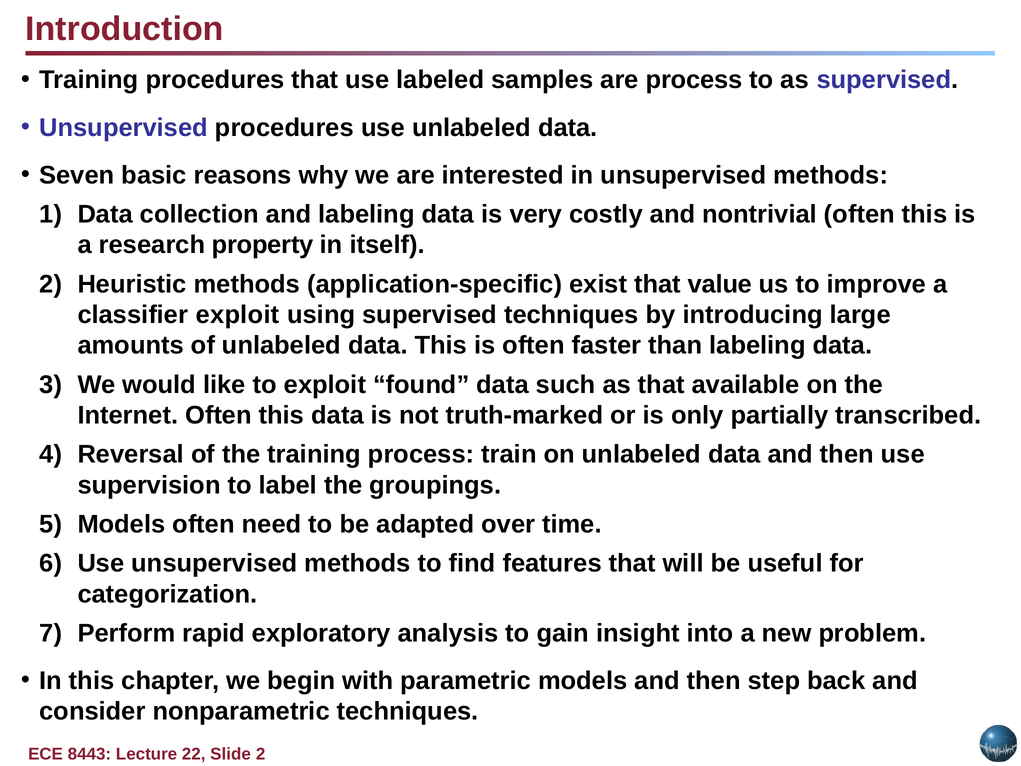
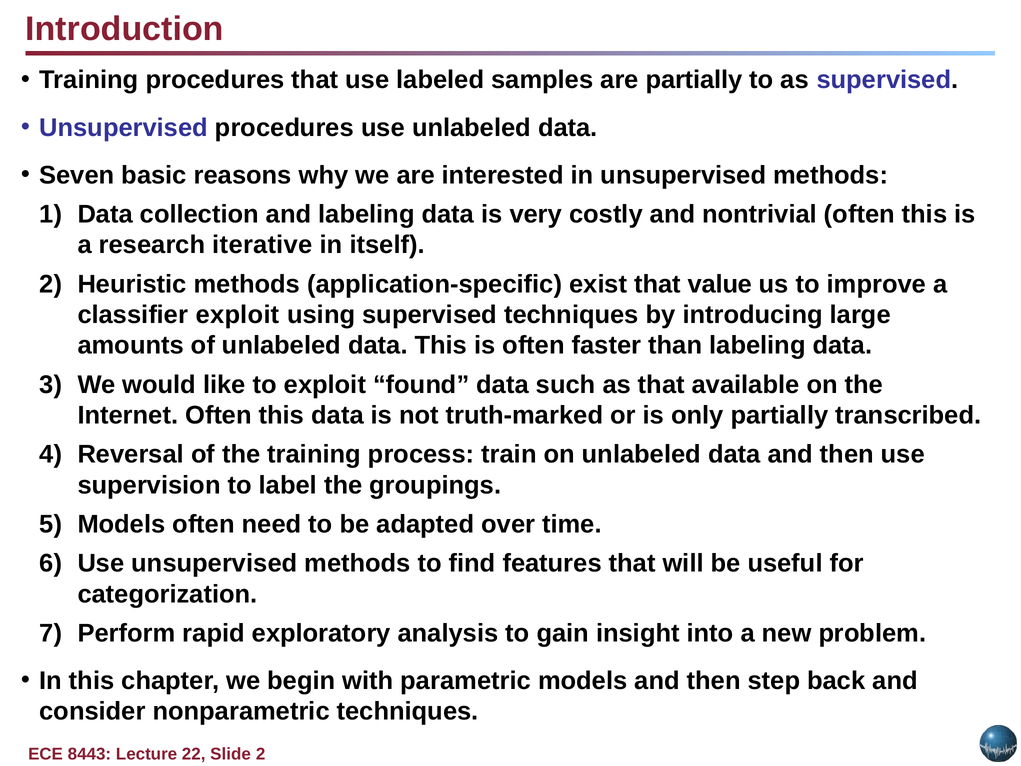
are process: process -> partially (694, 80)
property: property -> iterative (262, 245)
